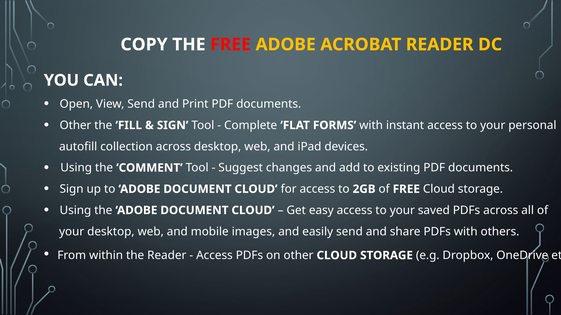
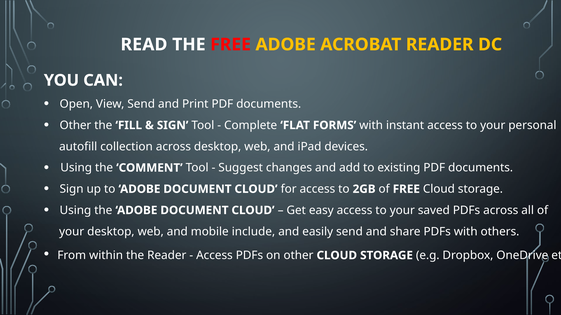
COPY: COPY -> READ (144, 45)
images: images -> include (253, 232)
